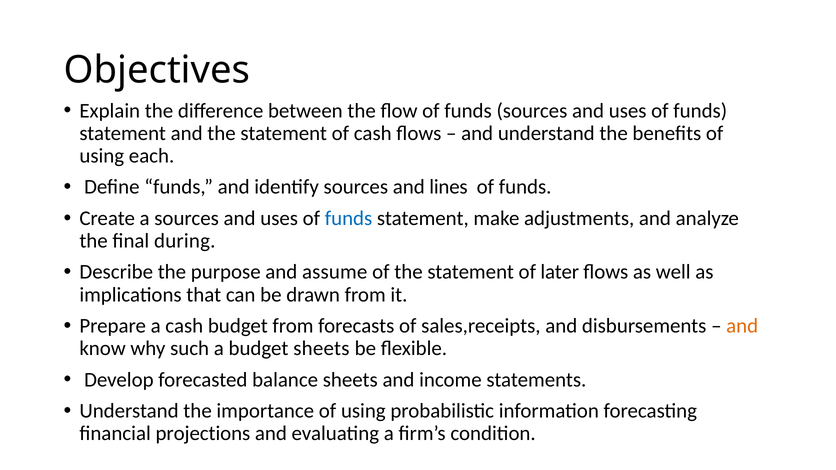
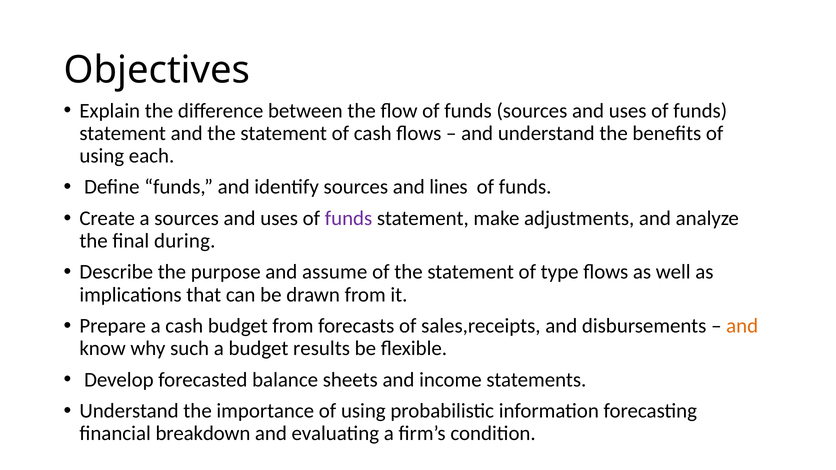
funds colour: blue -> purple (349, 218)
later: later -> type (560, 272)
budget sheets: sheets -> results (322, 349)
projections: projections -> breakdown (203, 434)
